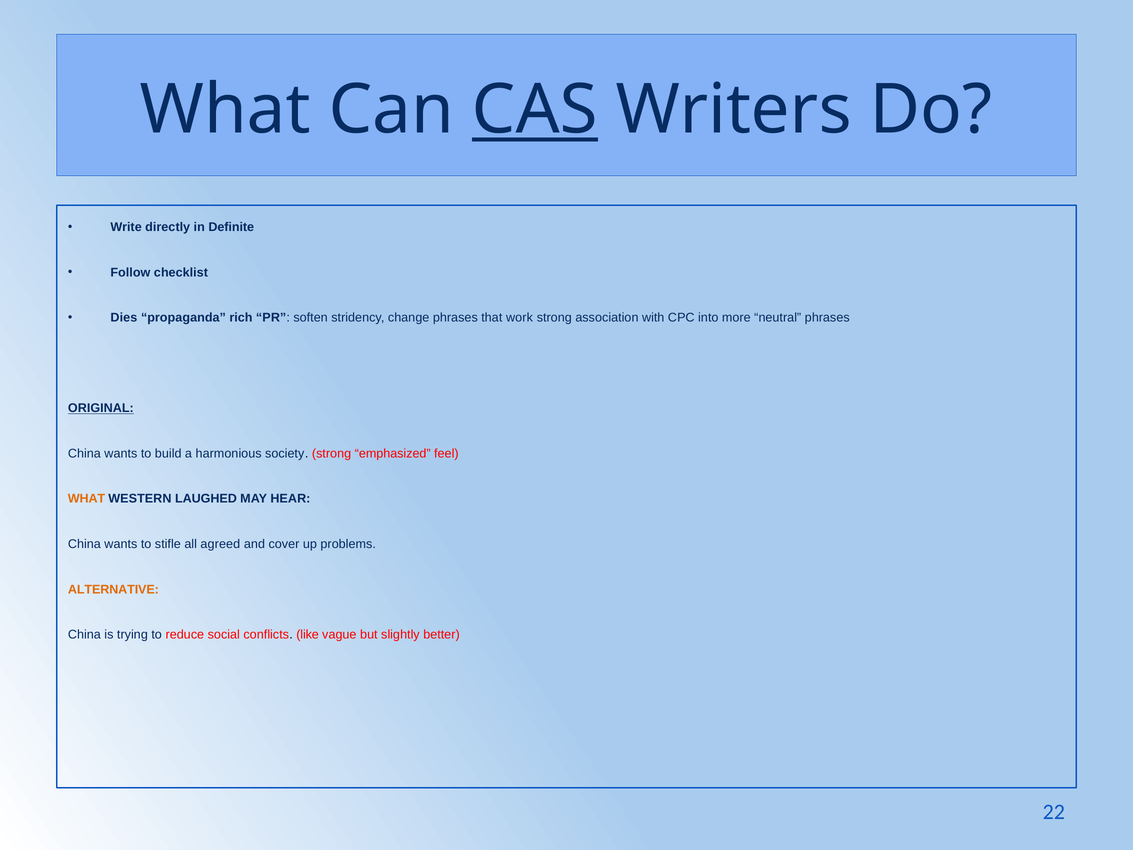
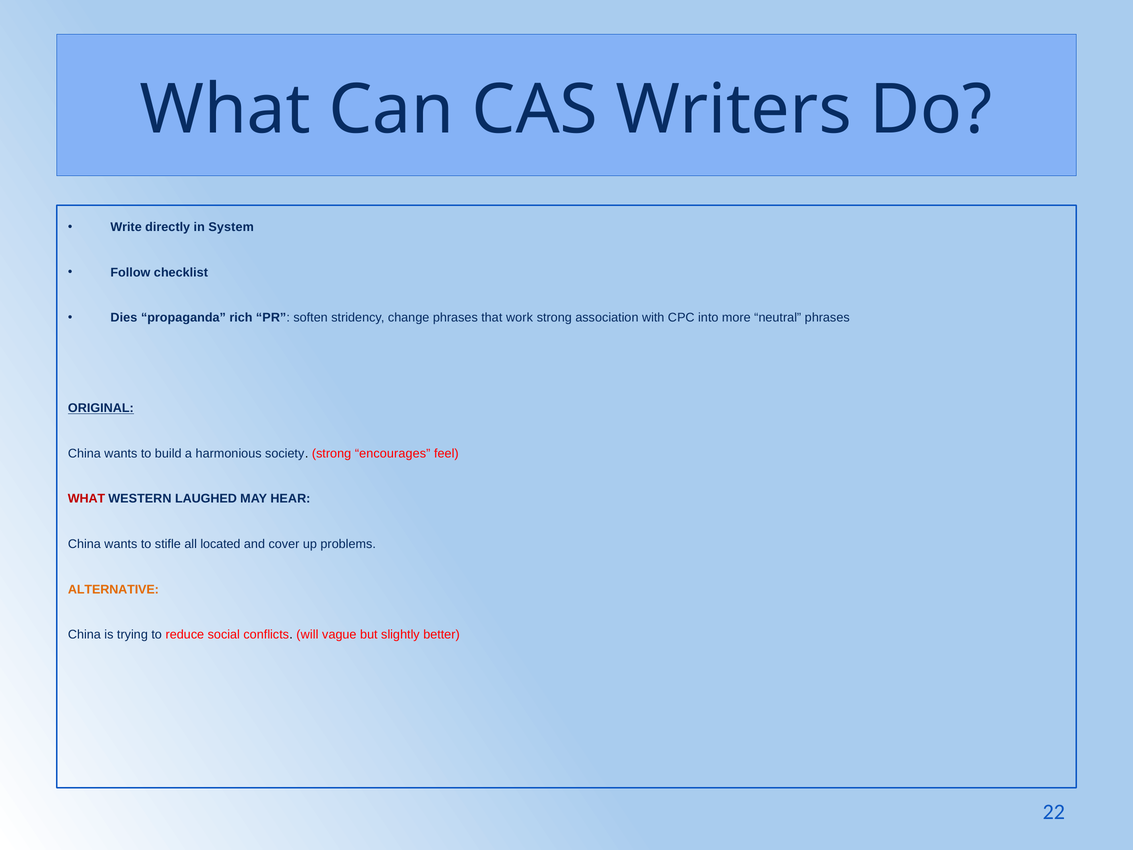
CAS underline: present -> none (535, 110)
Definite: Definite -> System (231, 227)
emphasized: emphasized -> encourages (393, 453)
WHAT colour: orange -> red (86, 499)
agreed: agreed -> located (220, 544)
like: like -> will (307, 634)
